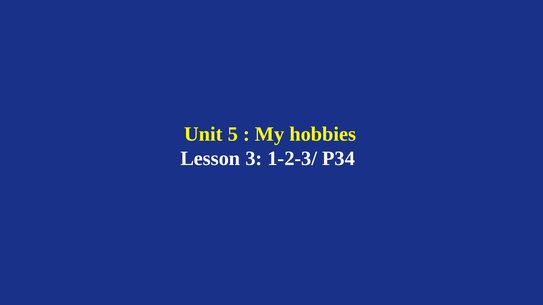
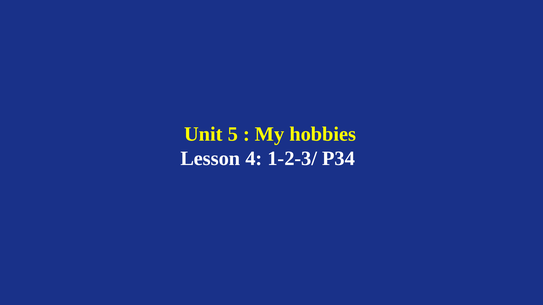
3: 3 -> 4 (254, 159)
